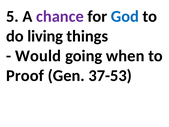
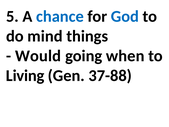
chance colour: purple -> blue (60, 16)
living: living -> mind (45, 36)
Proof: Proof -> Living (25, 76)
37-53: 37-53 -> 37-88 (110, 76)
